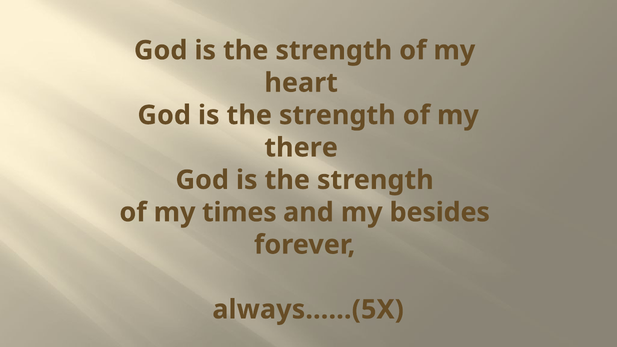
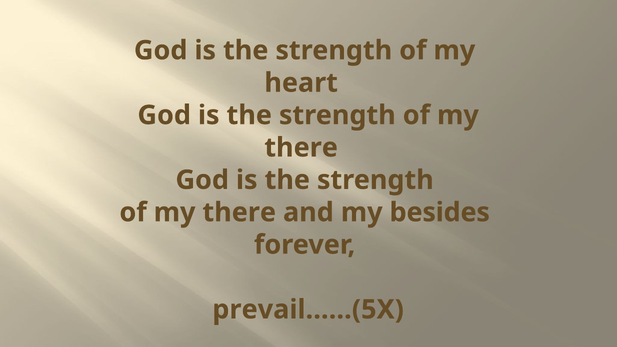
times: times -> there (239, 212)
always……(5X: always……(5X -> prevail……(5X (308, 310)
